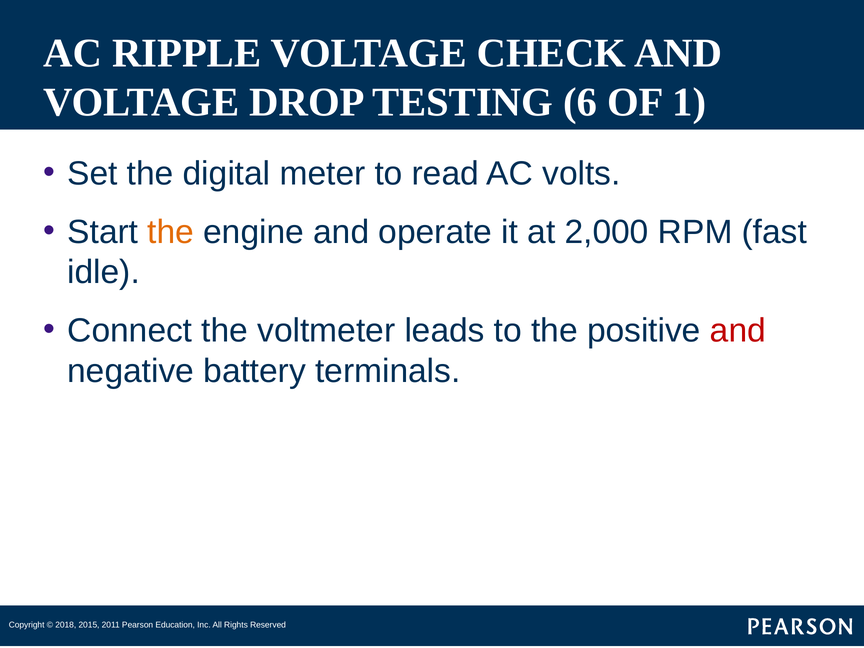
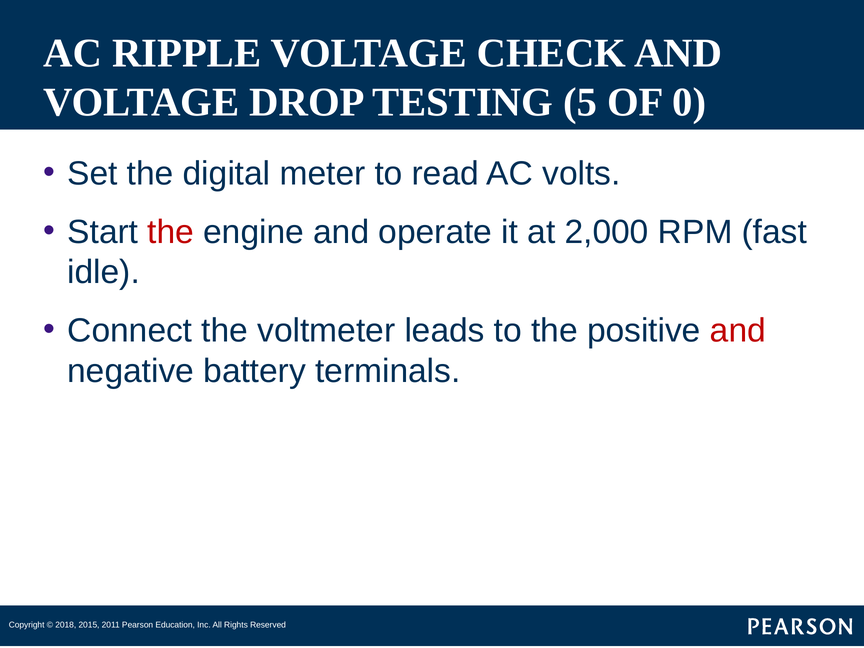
6: 6 -> 5 (580, 102)
1: 1 -> 0 (689, 102)
the colour: orange -> red (171, 232)
